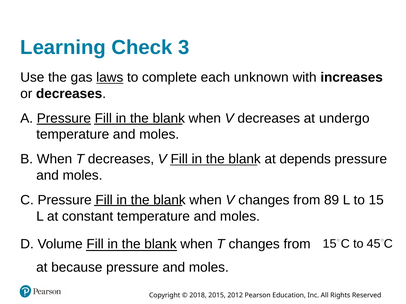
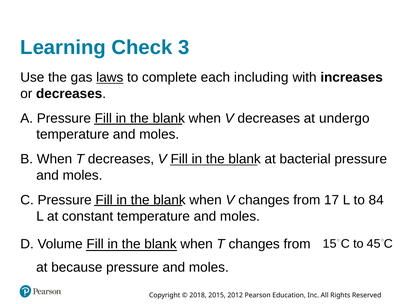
unknown: unknown -> including (261, 78)
Pressure underline: present -> none (64, 118)
depends: depends -> bacterial (305, 159)
89: 89 -> 17 (332, 200)
to 15: 15 -> 84 (376, 200)
